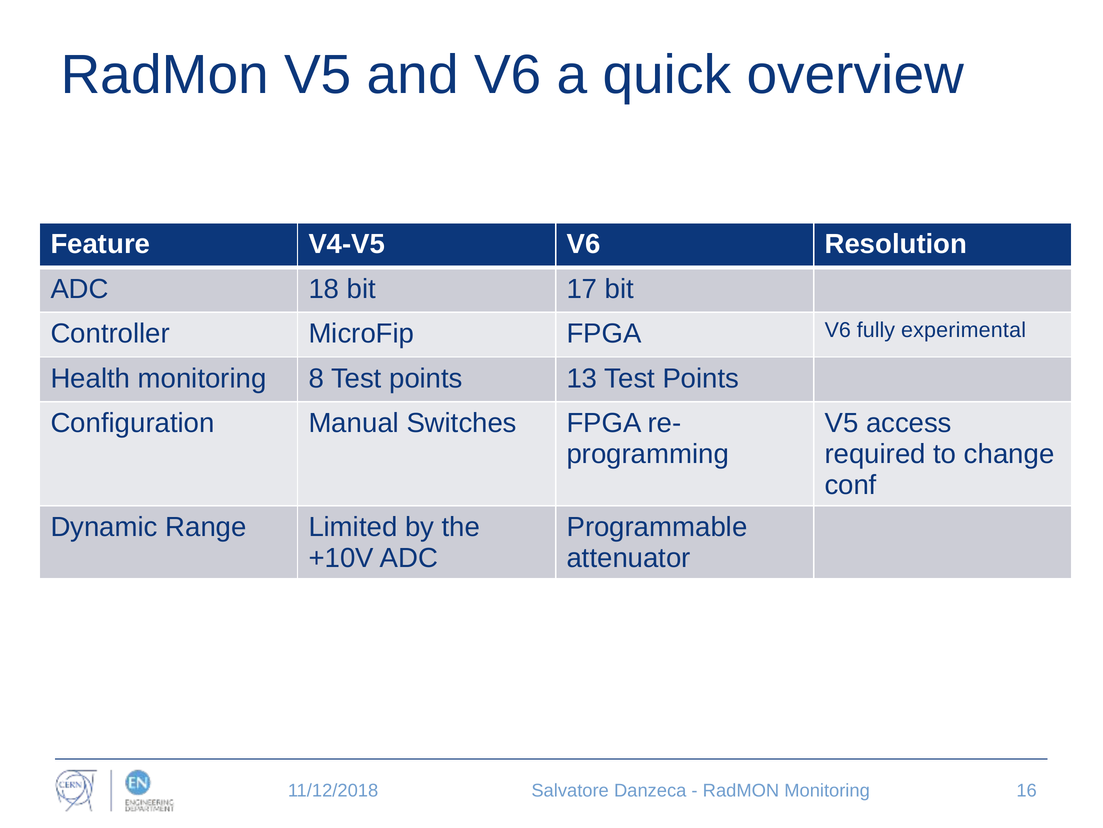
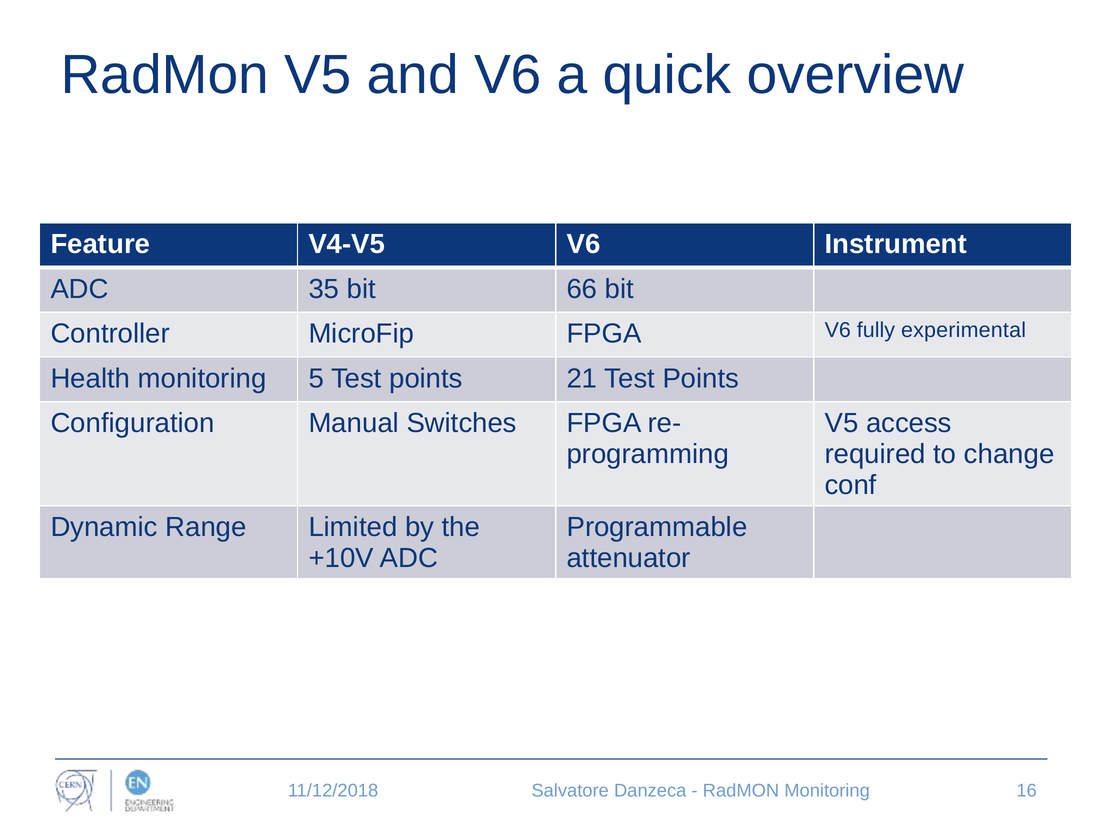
Resolution: Resolution -> Instrument (896, 244)
18: 18 -> 35 (324, 289)
17: 17 -> 66 (582, 289)
8: 8 -> 5 (316, 378)
13: 13 -> 21 (582, 378)
